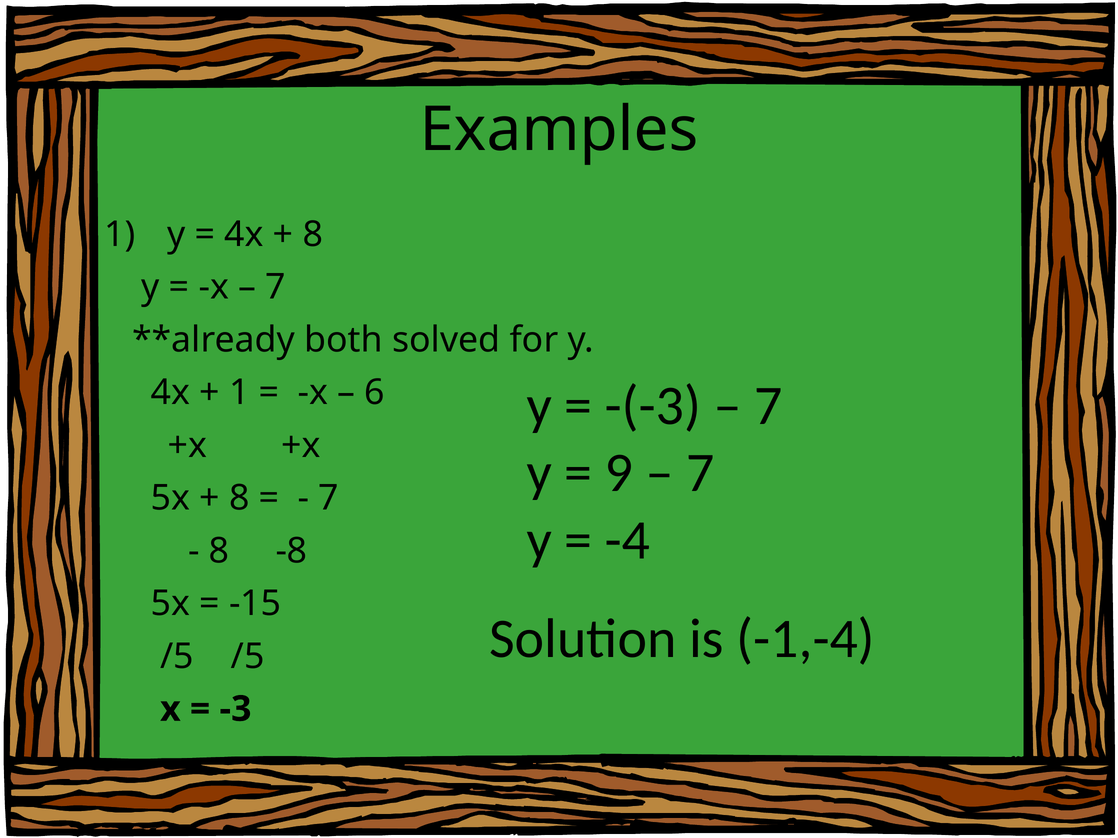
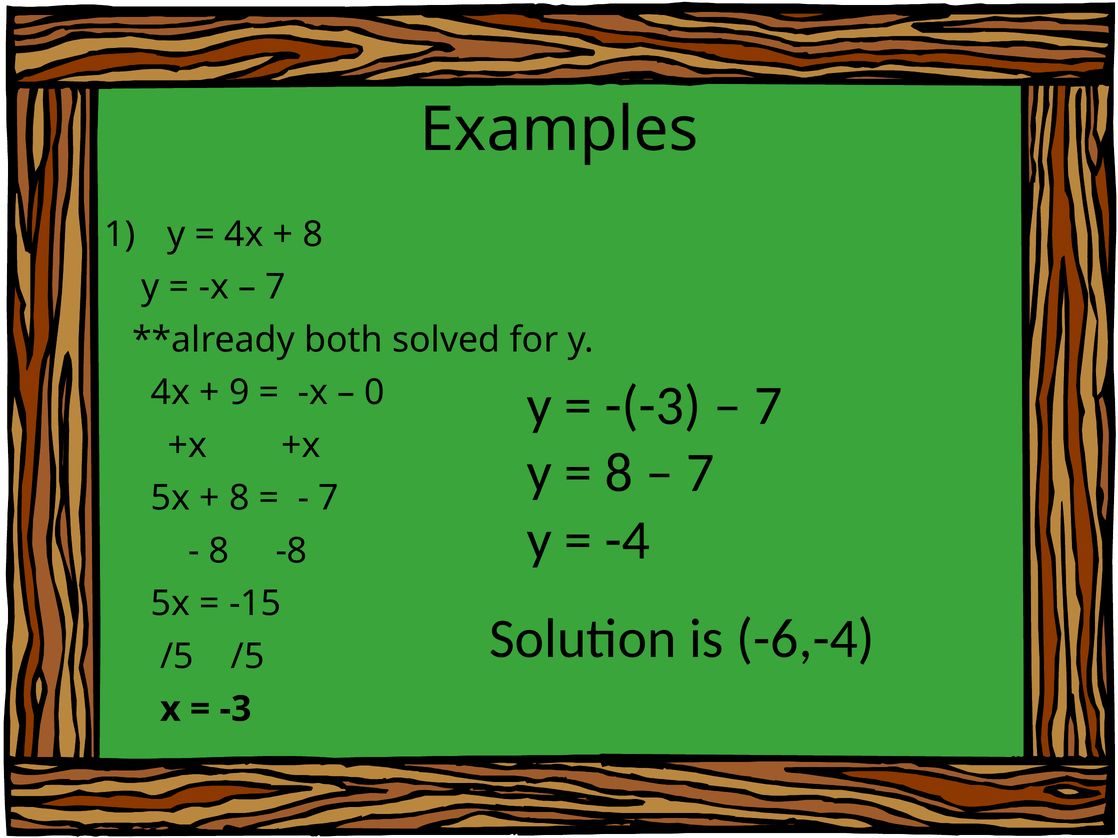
1: 1 -> 9 (239, 393)
6: 6 -> 0 (375, 393)
9: 9 -> 8 (619, 473)
-1,-4: -1,-4 -> -6,-4 (806, 639)
